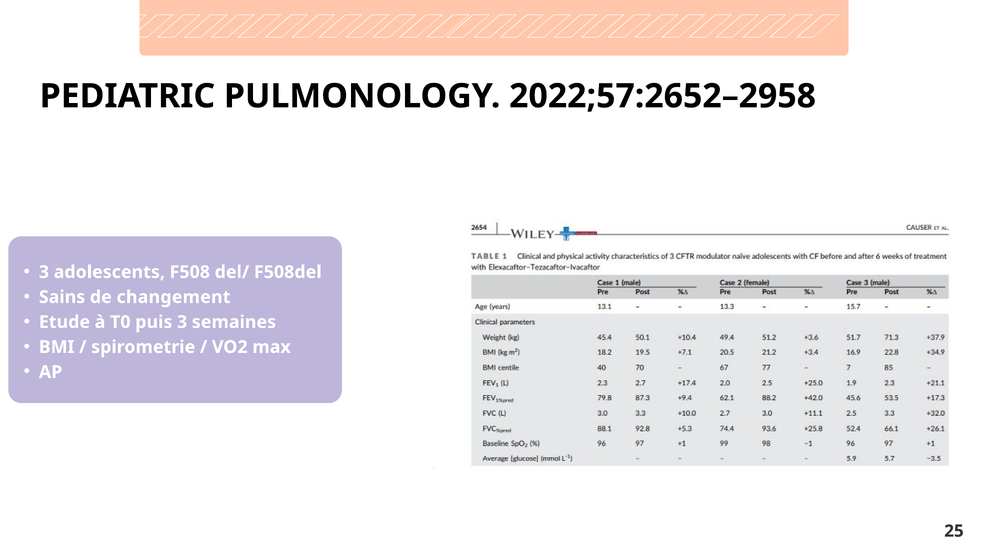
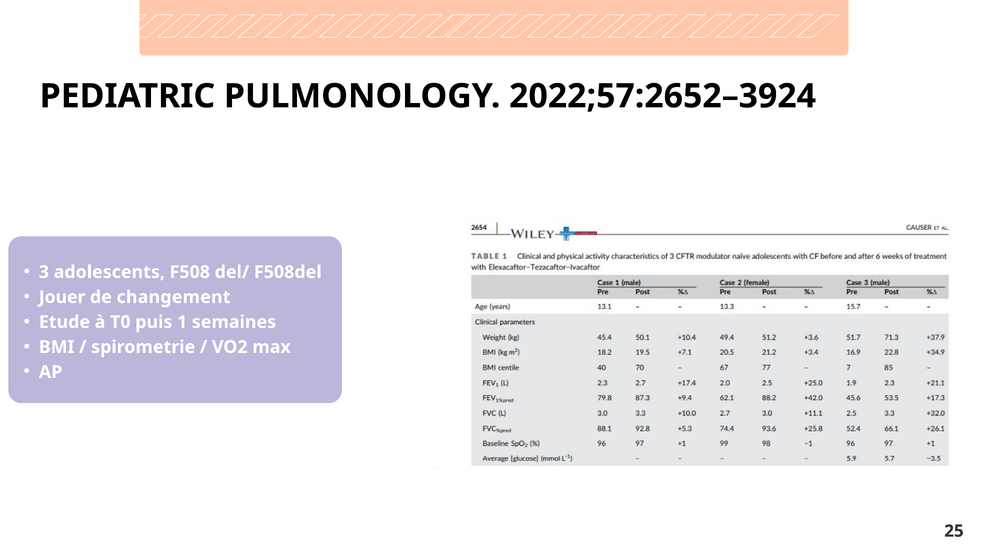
2022;57:2652–2958: 2022;57:2652–2958 -> 2022;57:2652–3924 (663, 96)
Sains: Sains -> Jouer (62, 297)
puis 3: 3 -> 1 (182, 322)
